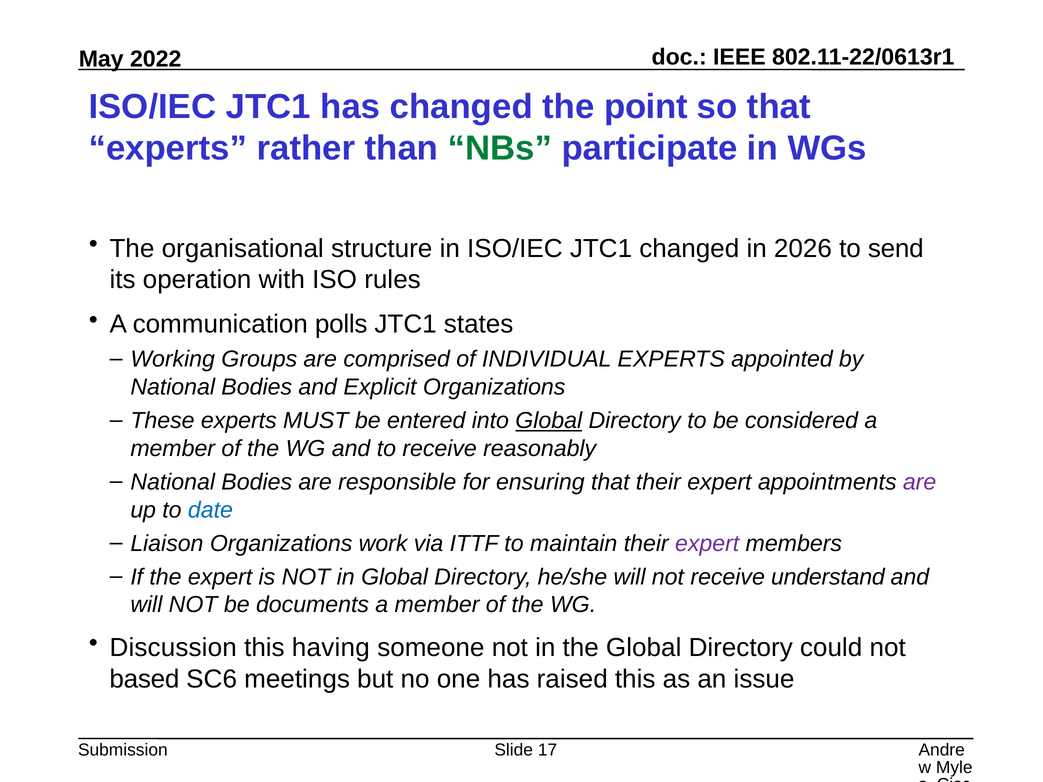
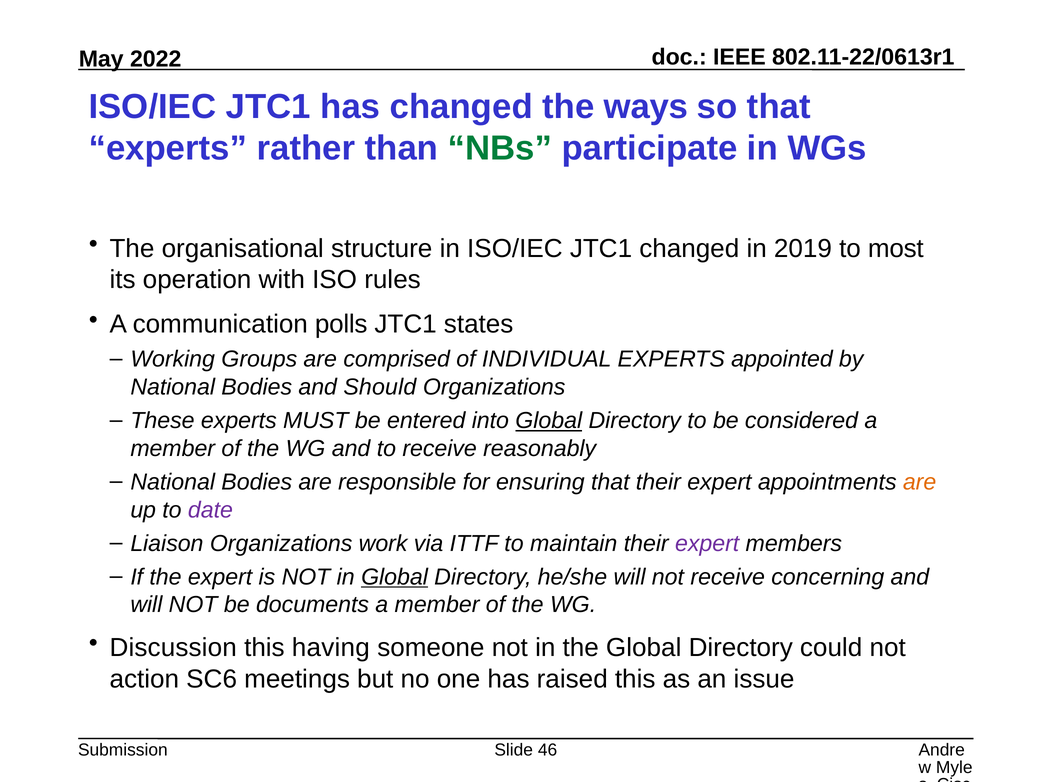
point: point -> ways (646, 107)
2026: 2026 -> 2019 (803, 249)
send: send -> most (896, 249)
Explicit: Explicit -> Should (380, 387)
are colour: purple -> orange (920, 482)
date colour: blue -> purple (210, 510)
Global underline: none -> present (395, 577)
understand: understand -> concerning (828, 577)
based: based -> action (144, 679)
17: 17 -> 46 (548, 750)
